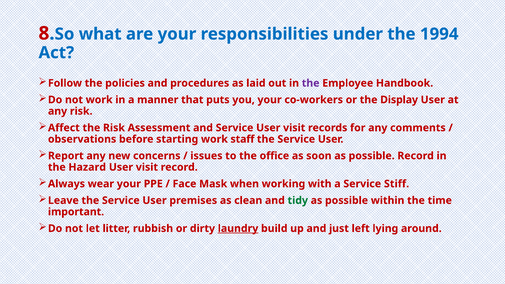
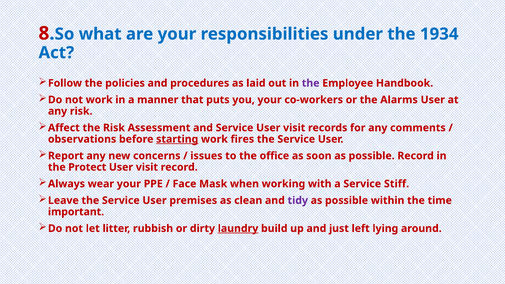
1994: 1994 -> 1934 (439, 34)
Display: Display -> Alarms (399, 100)
starting underline: none -> present (177, 139)
staff: staff -> fires (242, 139)
Hazard: Hazard -> Protect (87, 167)
tidy colour: green -> purple (298, 200)
